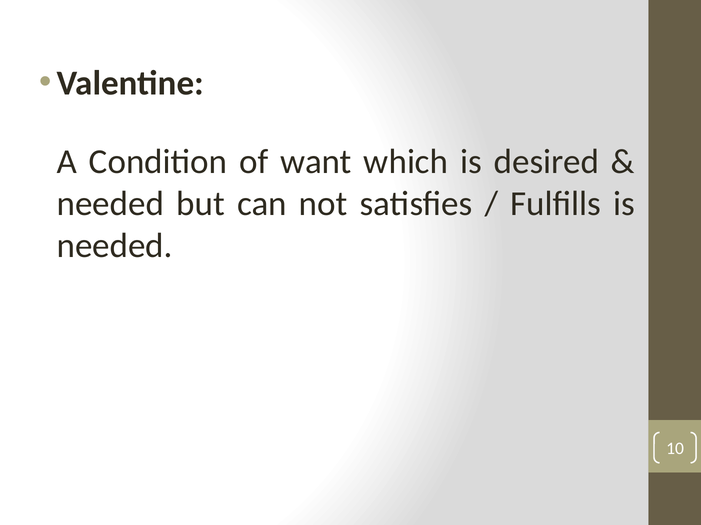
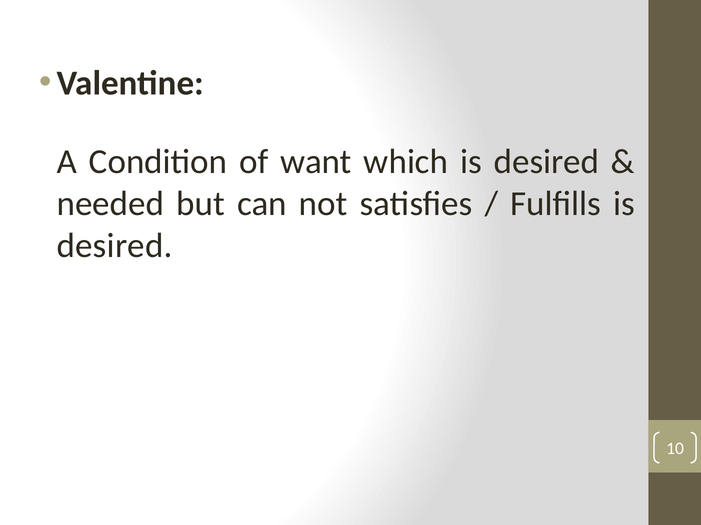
needed: needed -> desired (115, 246)
